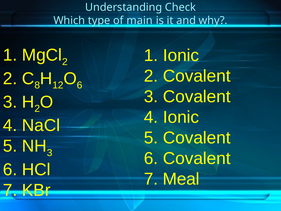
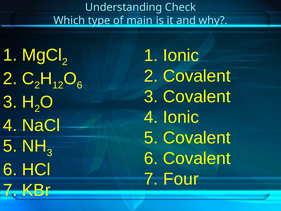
8: 8 -> 2 (37, 85)
Meal: Meal -> Four (181, 179)
